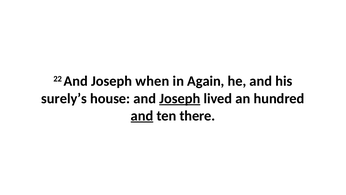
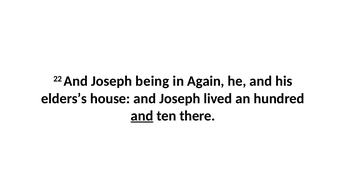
when: when -> being (152, 81)
surely’s: surely’s -> elders’s (64, 98)
Joseph underline: present -> none (180, 98)
